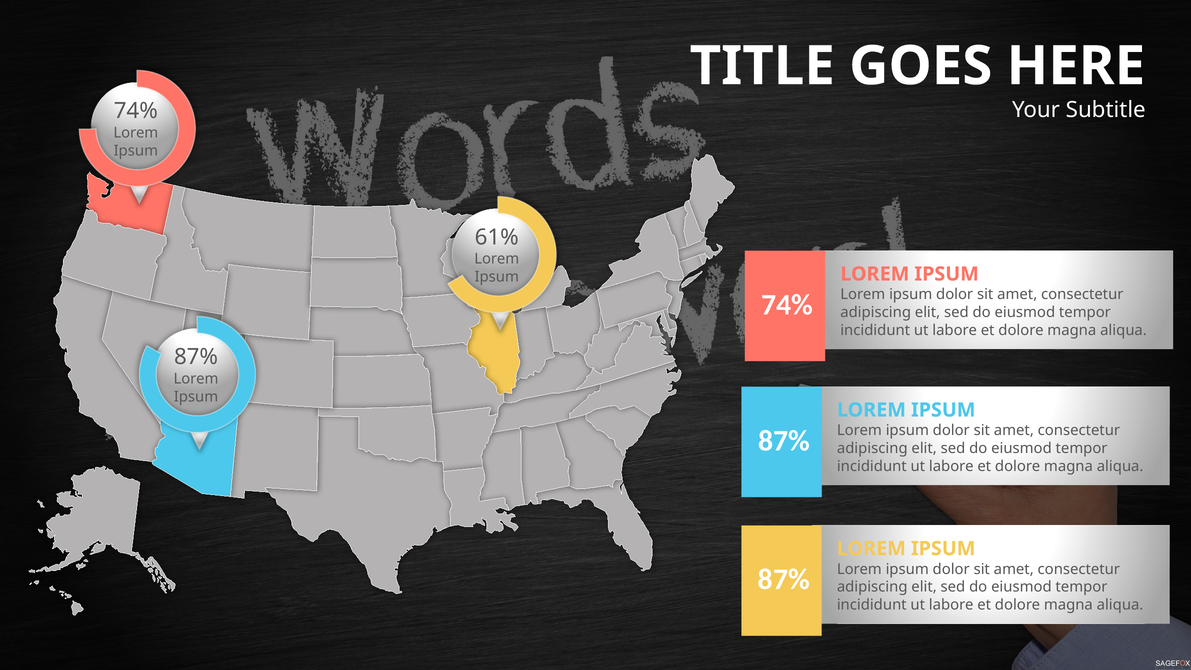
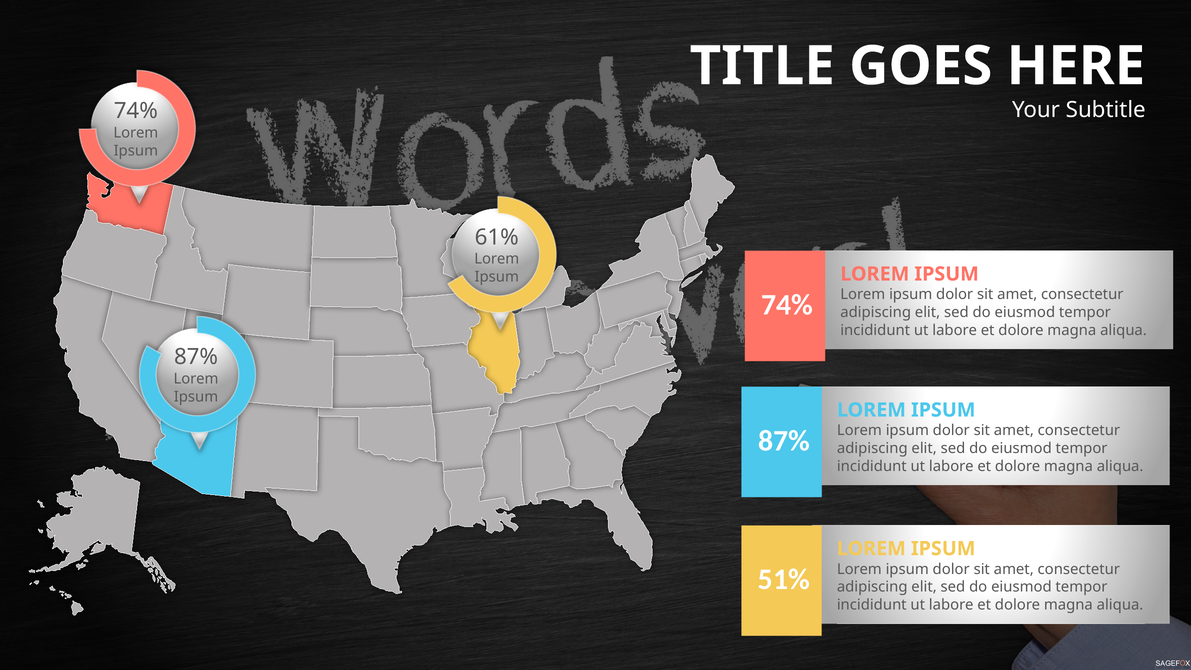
87%: 87% -> 51% (784, 580)
